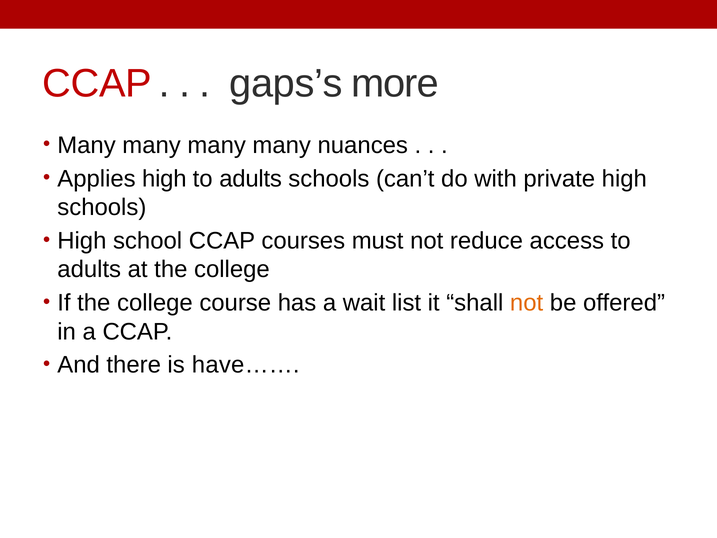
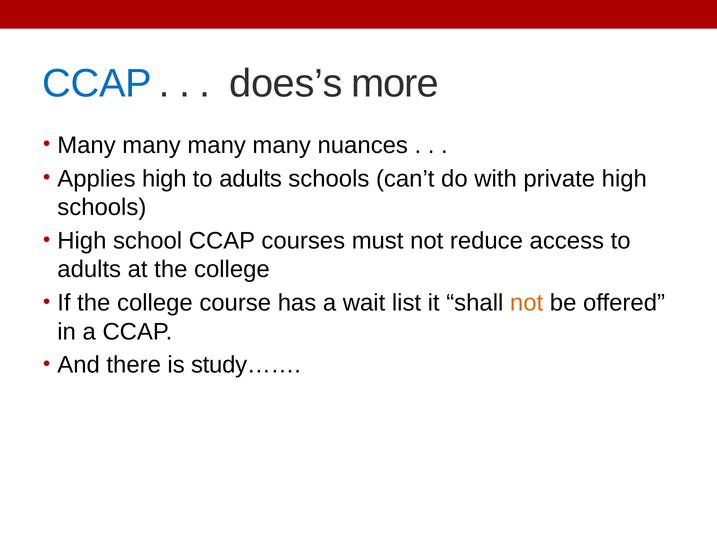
CCAP colour: red -> blue (97, 83)
gaps’s: gaps’s -> does’s (286, 83)
have……: have…… -> study…… (246, 365)
